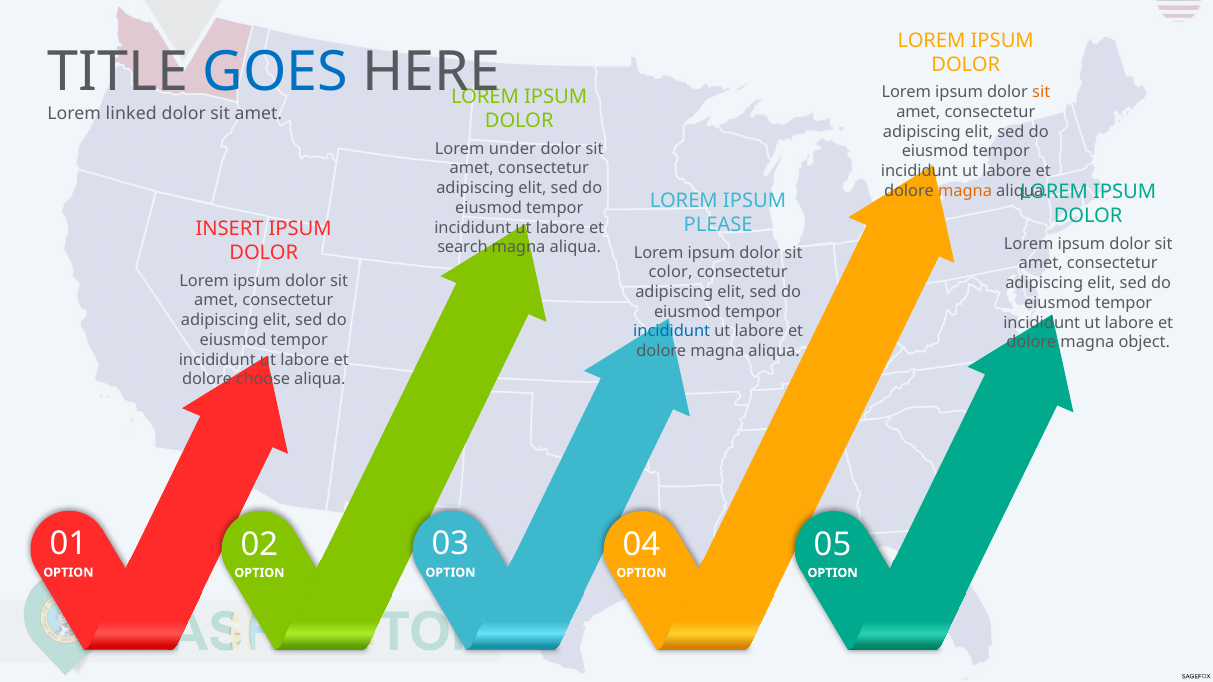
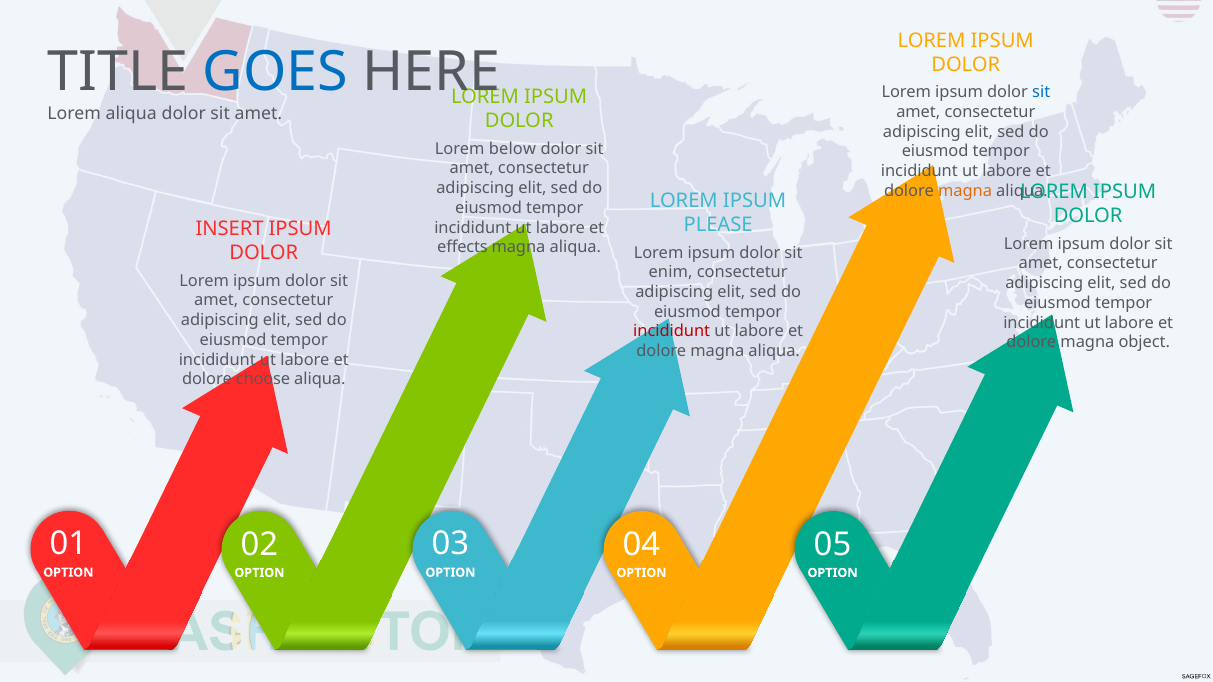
sit colour: orange -> blue (1041, 92)
Lorem linked: linked -> aliqua (131, 113)
under: under -> below (512, 149)
search: search -> effects (462, 247)
color: color -> enim (671, 272)
incididunt colour: blue -> red (672, 332)
